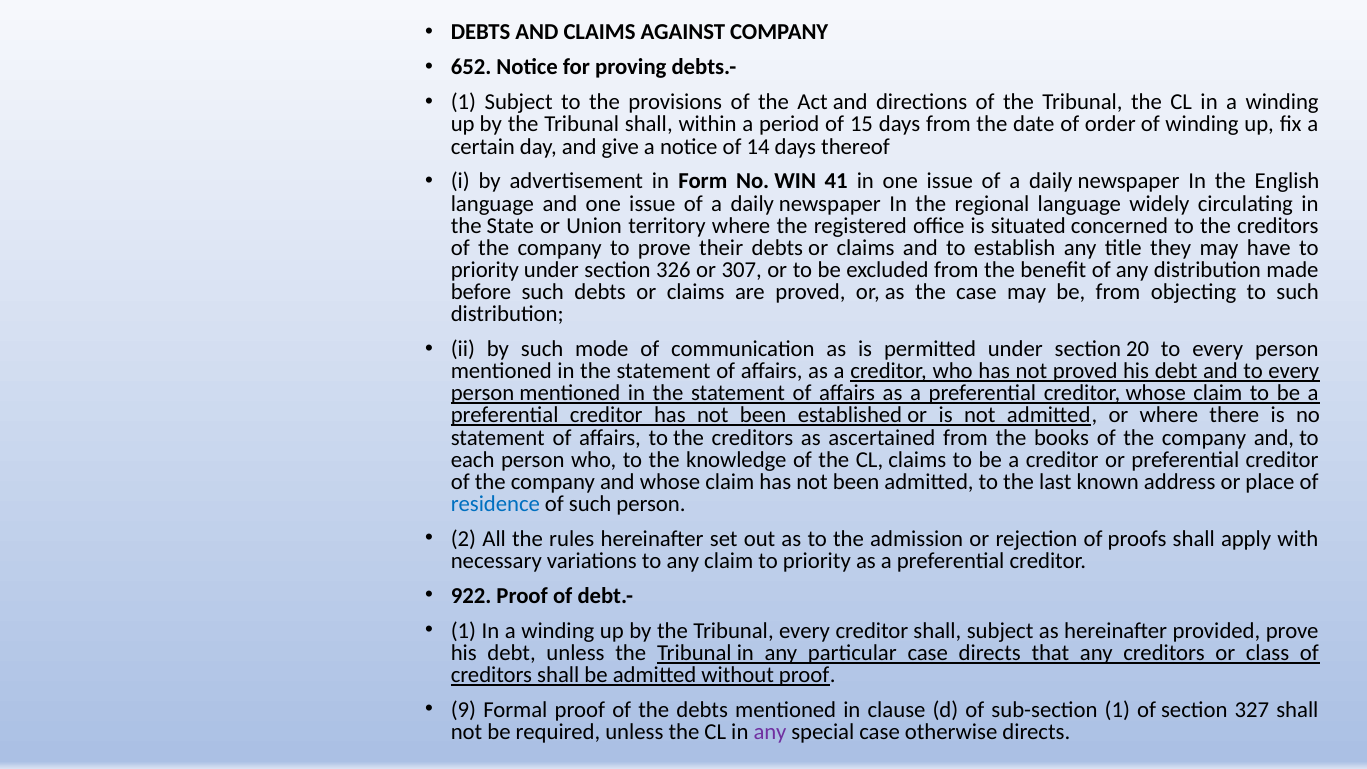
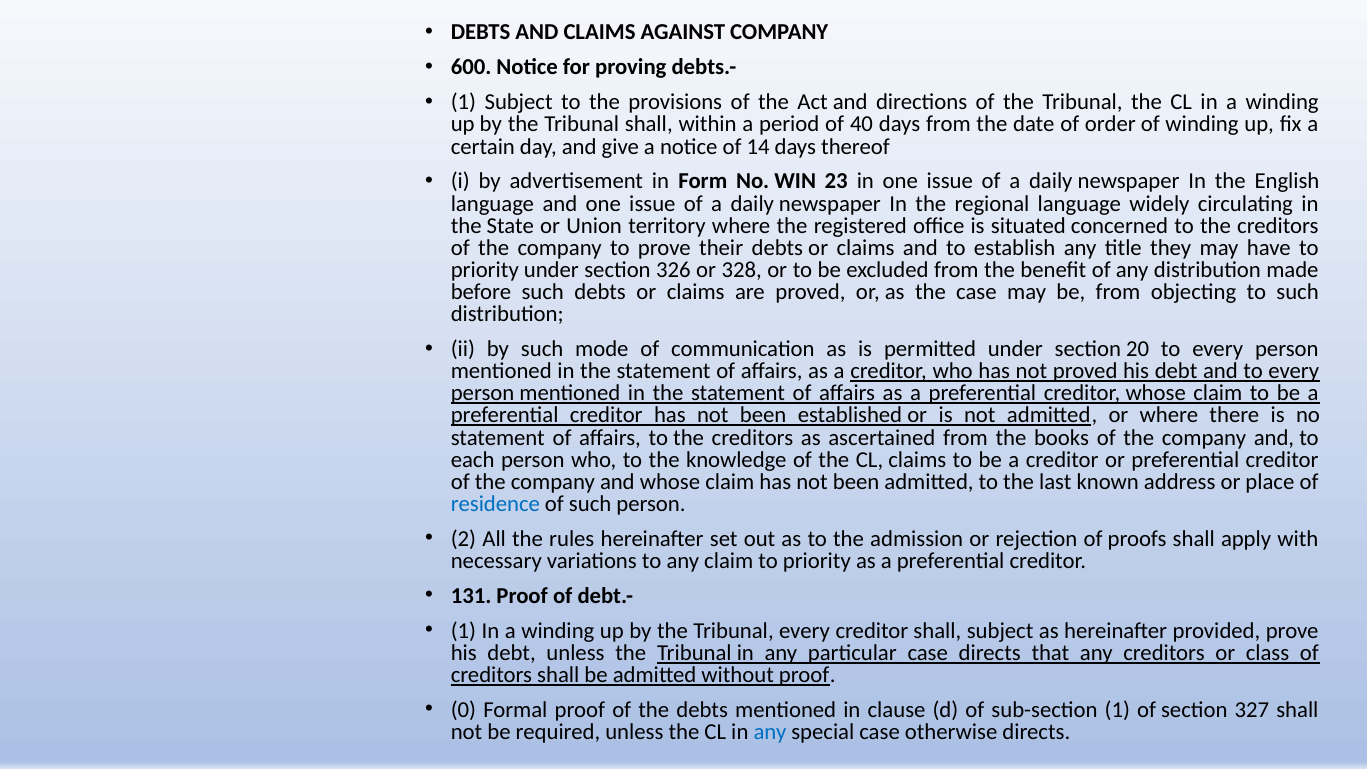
652: 652 -> 600 (471, 67)
15: 15 -> 40 (862, 124)
41: 41 -> 23 (836, 181)
307: 307 -> 328 (742, 270)
922: 922 -> 131 (471, 596)
9: 9 -> 0 (463, 710)
any colour: purple -> blue (770, 732)
